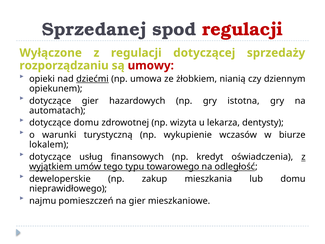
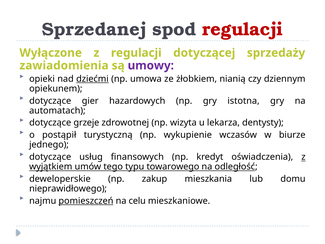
rozporządzaniu: rozporządzaniu -> zawiadomienia (64, 65)
umowy colour: red -> purple (151, 65)
dotyczące domu: domu -> grzeje (86, 123)
warunki: warunki -> postąpił (59, 135)
lokalem: lokalem -> jednego (49, 145)
pomieszczeń underline: none -> present (86, 201)
na gier: gier -> celu (137, 201)
